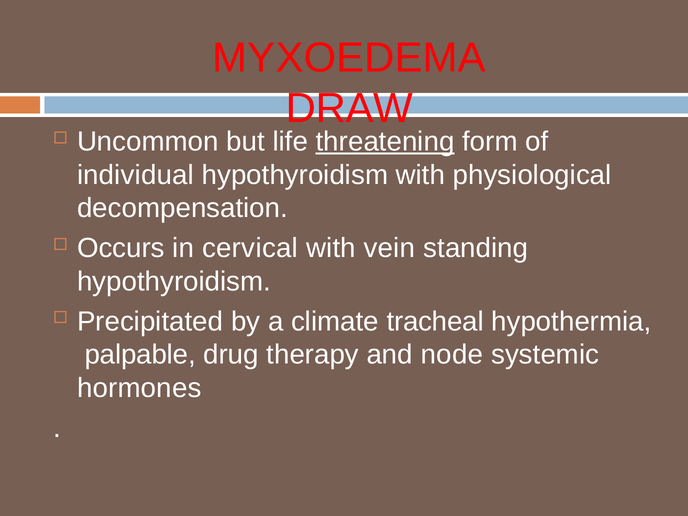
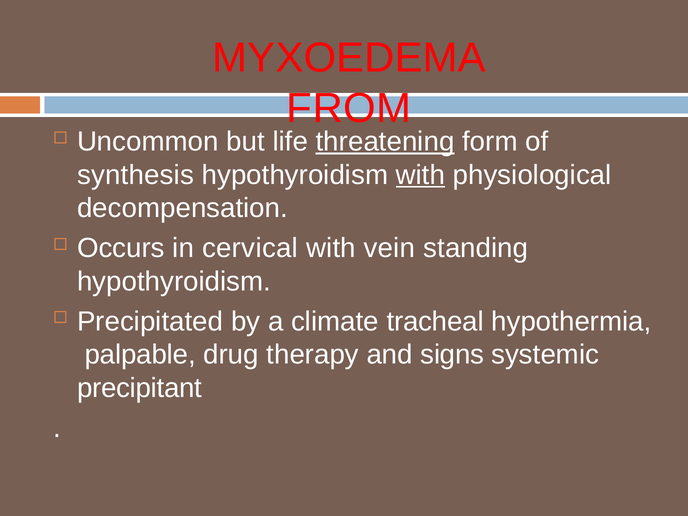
DRAW: DRAW -> FROM (349, 108)
individual: individual -> synthesis (135, 175)
with underline: none -> present (420, 175)
node: node -> signs (452, 355)
hormones: hormones -> precipitant (140, 388)
